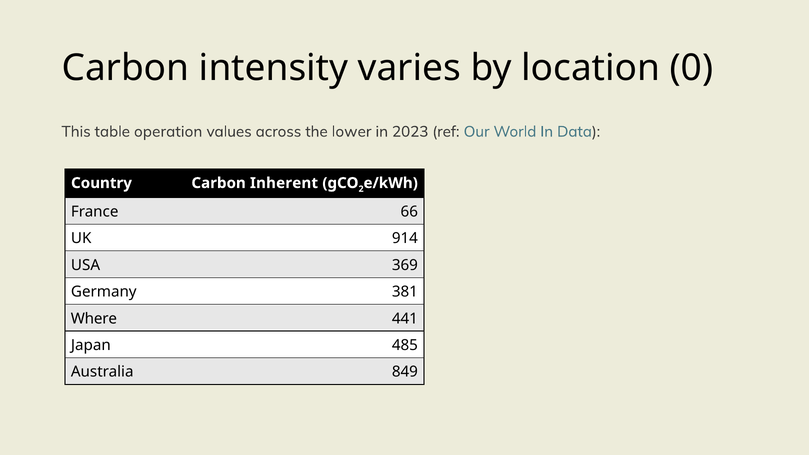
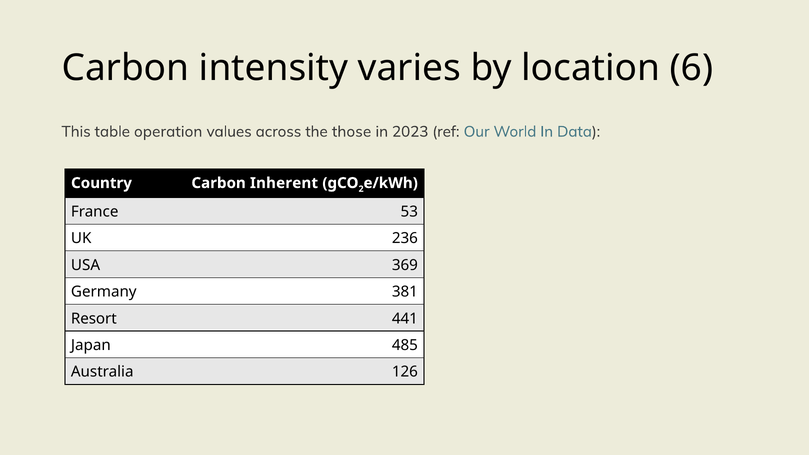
0: 0 -> 6 (691, 68)
lower: lower -> those (352, 132)
66: 66 -> 53 (409, 212)
914: 914 -> 236 (405, 238)
Where: Where -> Resort (94, 319)
849: 849 -> 126 (405, 372)
